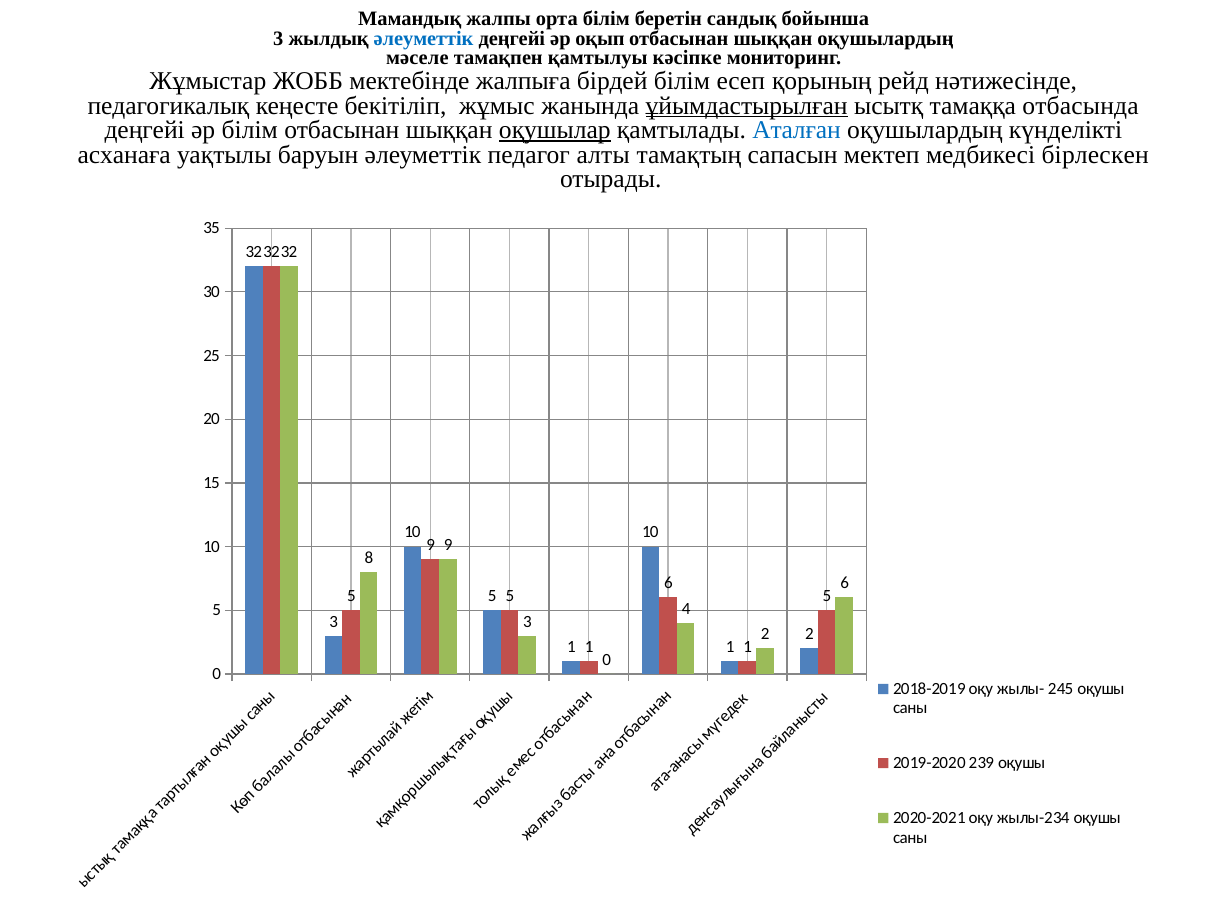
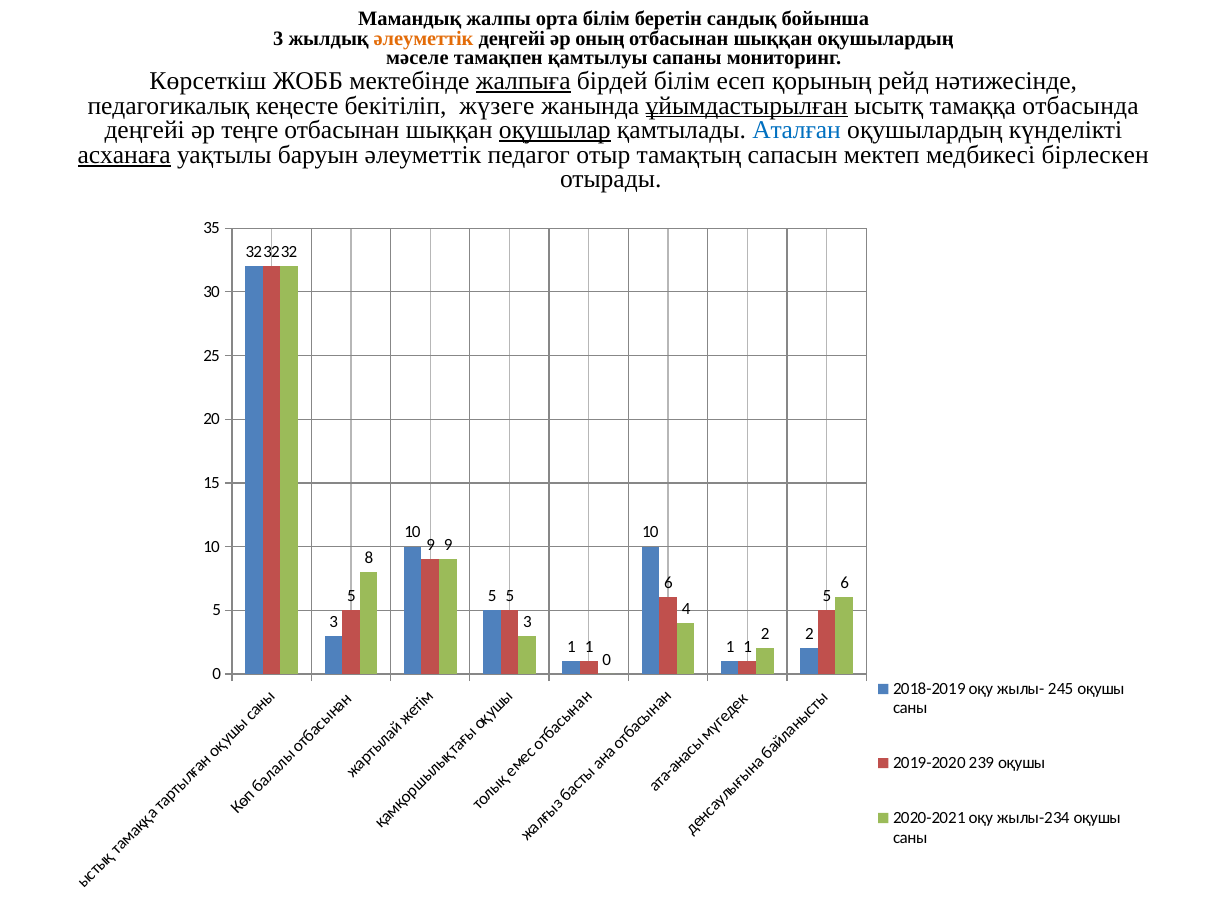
әлеуметтік colour: blue -> orange (424, 39)
оқып: оқып -> оның (600, 39)
кәсіпке: кәсіпке -> сапаны (687, 58)
Жұмыстар: Жұмыстар -> Көрсеткіш (208, 81)
жалпыға underline: none -> present (523, 81)
жұмыс: жұмыс -> жүзеге (497, 106)
әр білім: білім -> теңге (250, 130)
асханаға underline: none -> present (124, 155)
алты: алты -> отыр (603, 155)
